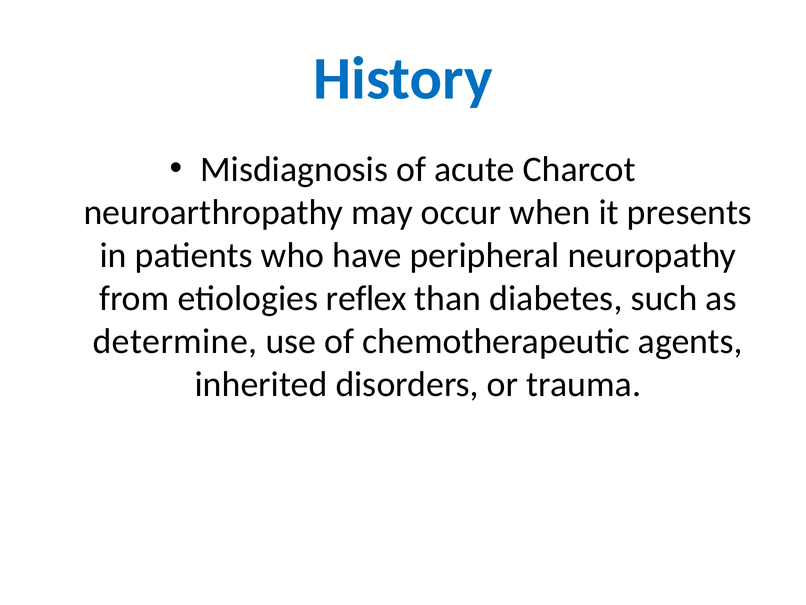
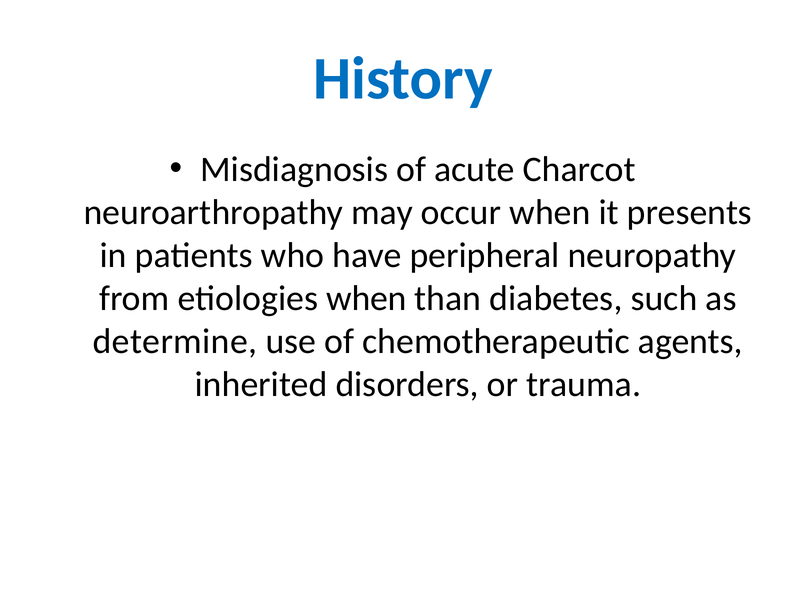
etiologies reflex: reflex -> when (366, 298)
